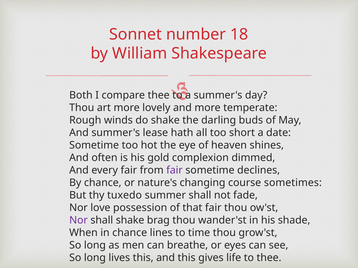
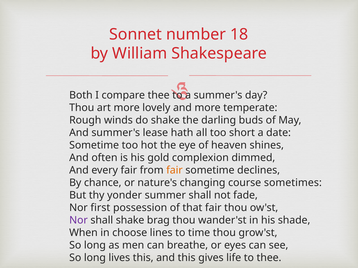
fair colour: purple -> orange (175, 170)
tuxedo: tuxedo -> yonder (125, 196)
love: love -> first (100, 208)
in chance: chance -> choose (130, 233)
